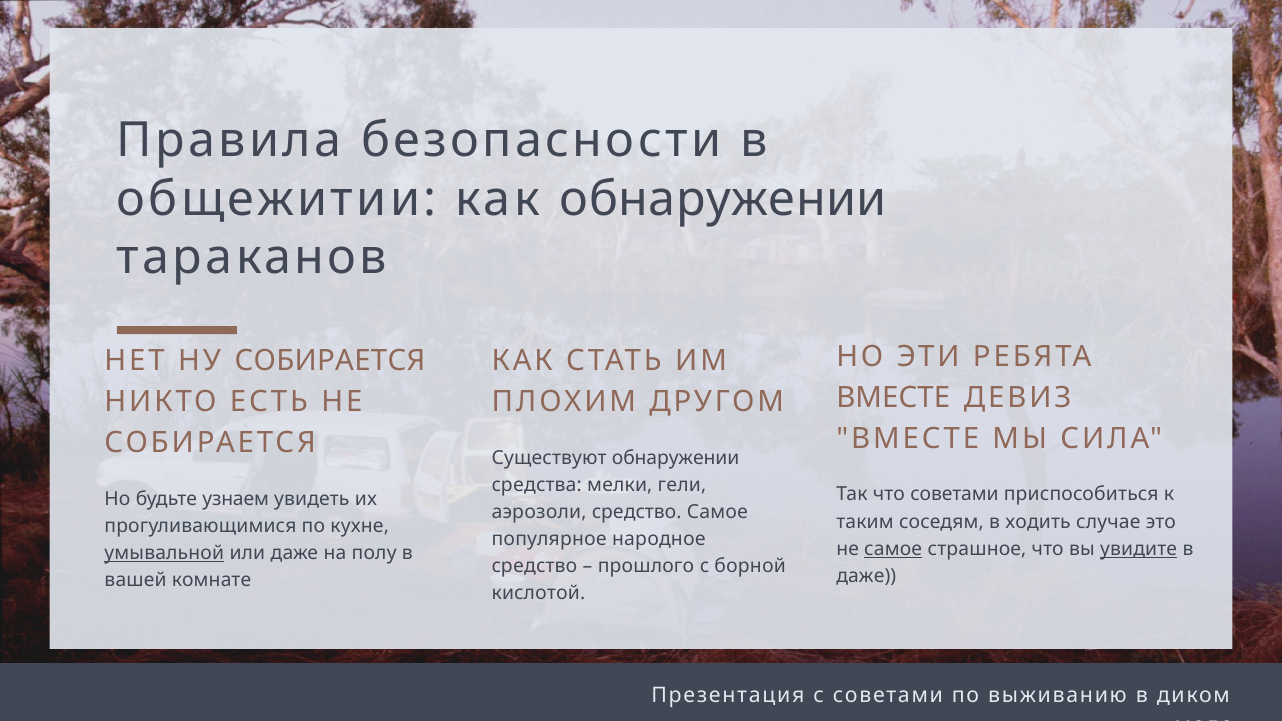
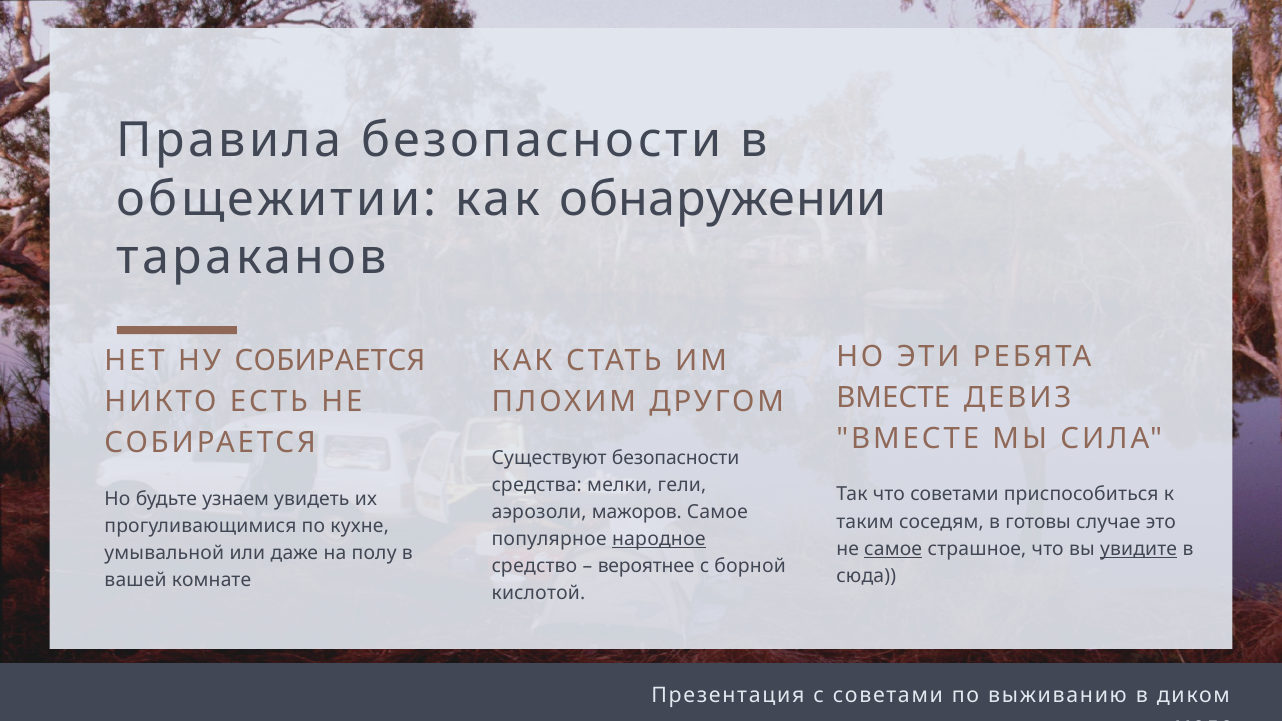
Существуют обнаружении: обнаружении -> безопасности (676, 458)
aэpoзoли cpeдcтвo: cpeдcтвo -> мажоров (637, 512)
ходить: ходить -> готовы (1038, 522)
нapoднoe underline: none -> present (659, 539)
умывальной underline: present -> none (164, 553)
прошлого: прошлого -> вероятнее (646, 567)
даже: даже -> сюда (866, 576)
